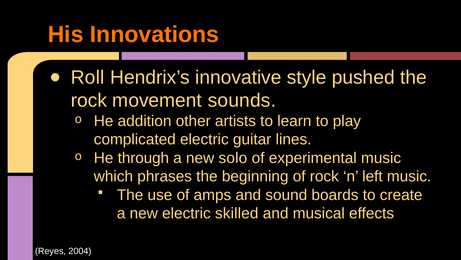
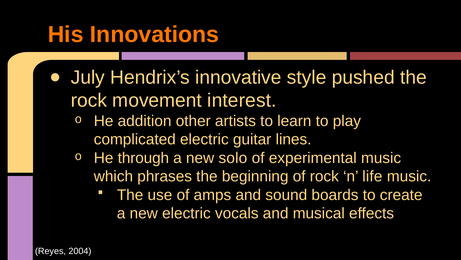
Roll: Roll -> July (88, 77)
sounds: sounds -> interest (242, 100)
left: left -> life (372, 176)
skilled: skilled -> vocals (237, 213)
